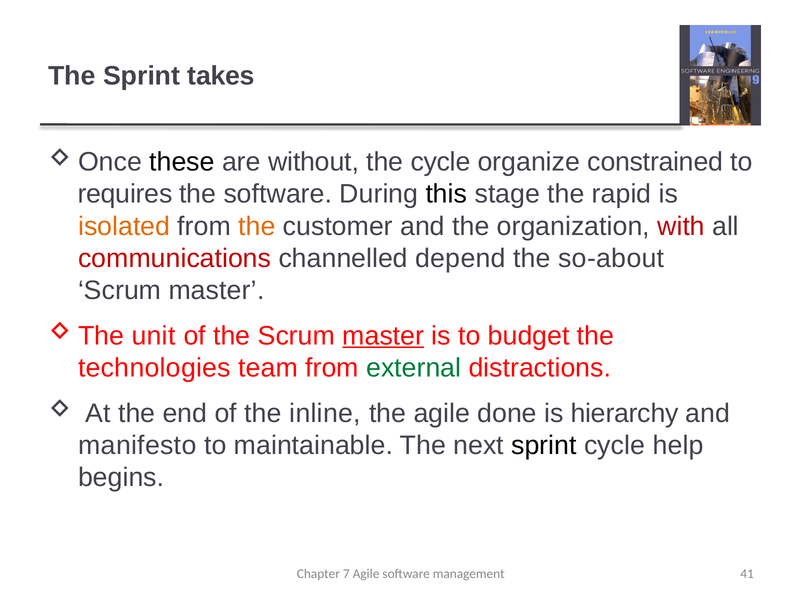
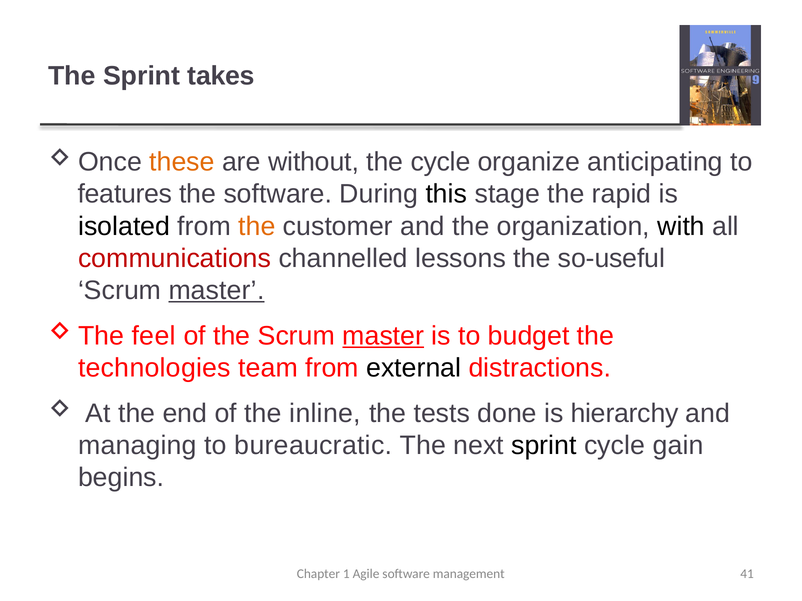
these colour: black -> orange (182, 162)
constrained: constrained -> anticipating (655, 162)
requires: requires -> features (125, 194)
isolated colour: orange -> black (124, 226)
with colour: red -> black (681, 226)
depend: depend -> lessons (461, 258)
so-about: so-about -> so-useful (611, 258)
master underline: none -> present (216, 291)
unit: unit -> feel (154, 336)
external colour: green -> black (414, 368)
the agile: agile -> tests (442, 414)
manifesto: manifesto -> managing (137, 446)
maintainable: maintainable -> bureaucratic (313, 446)
help: help -> gain (678, 446)
7: 7 -> 1 (346, 574)
